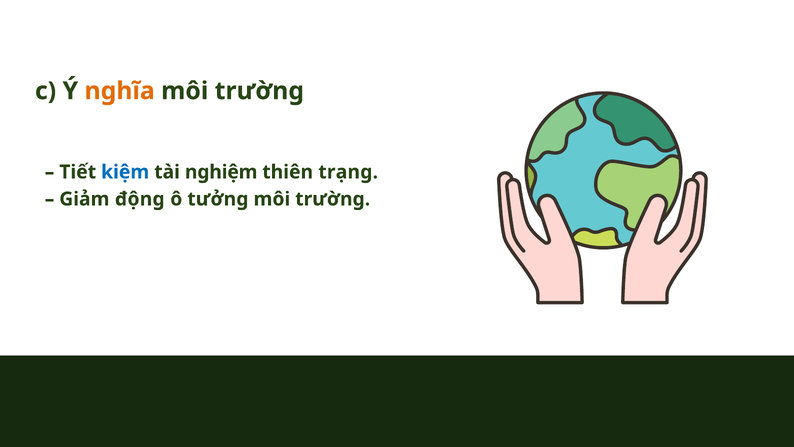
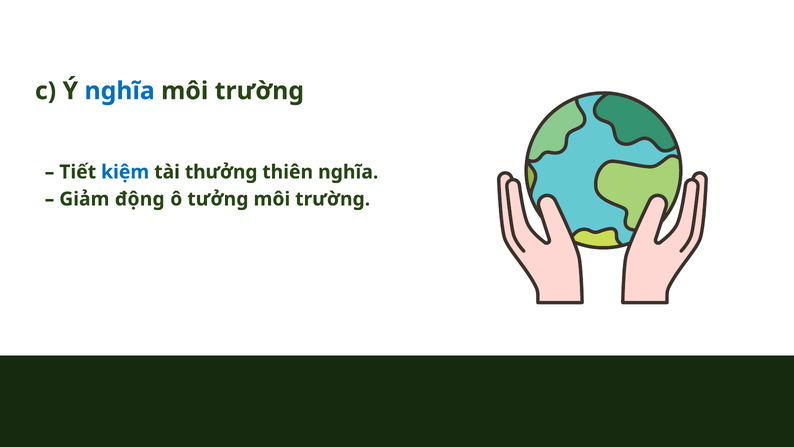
nghĩa colour: orange -> blue (120, 91)
nghiệm: nghiệm -> thưởng (221, 172)
thiên trạng: trạng -> nghĩa (348, 172)
